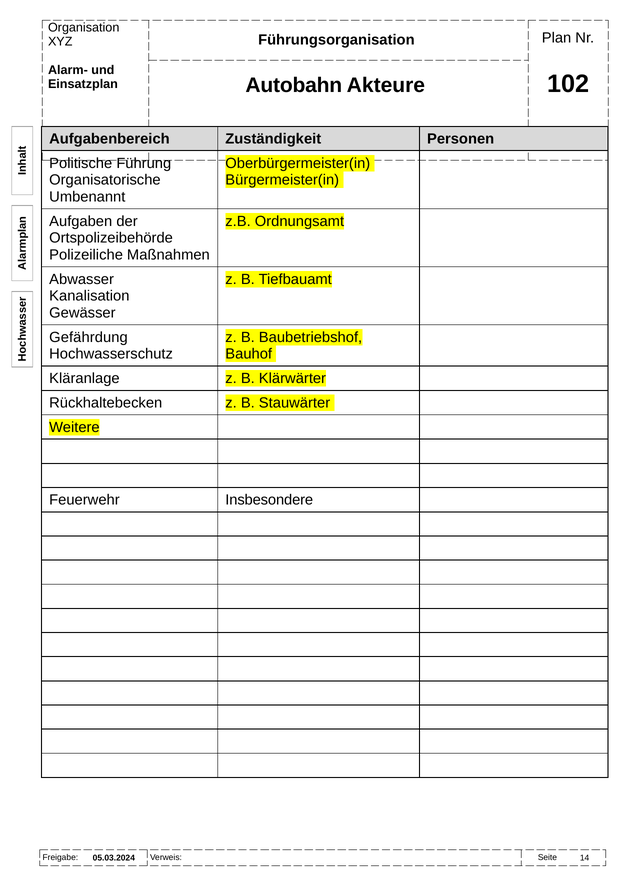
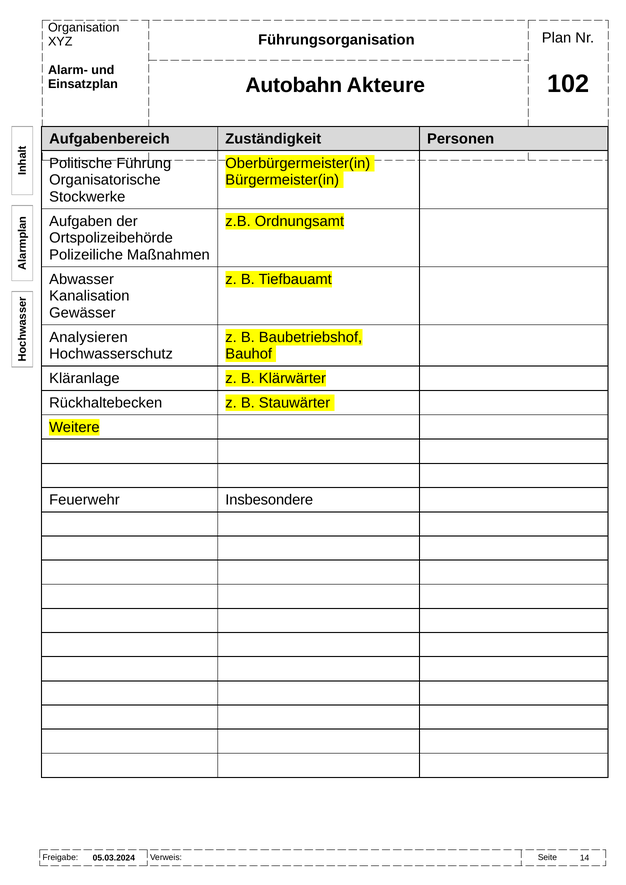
Umbenannt: Umbenannt -> Stockwerke (87, 197)
Gefährdung: Gefährdung -> Analysieren (89, 337)
